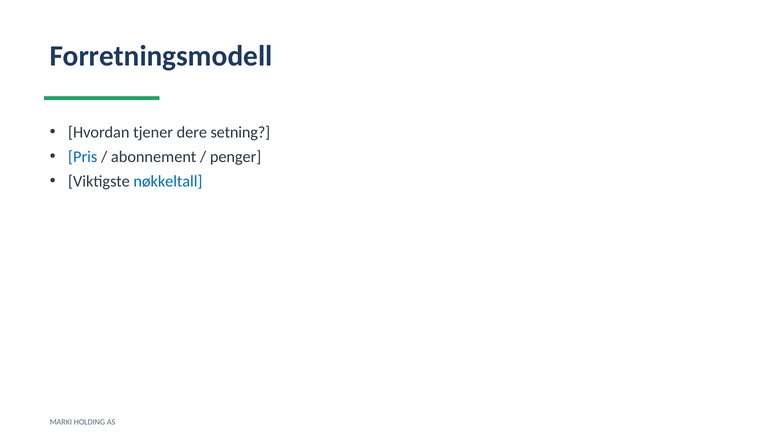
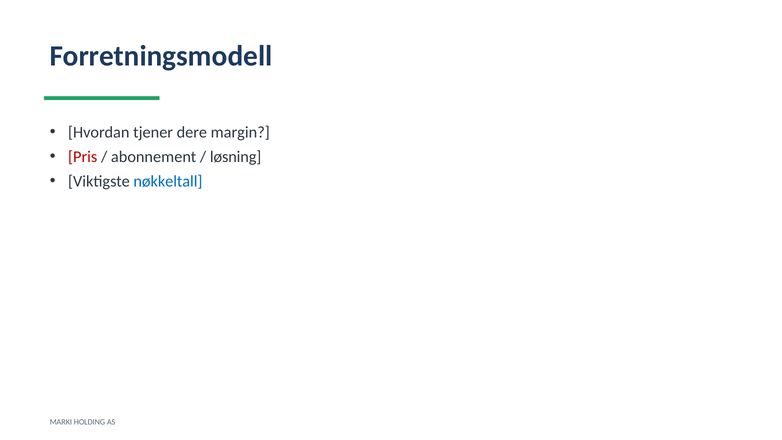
setning: setning -> margin (240, 132)
Pris colour: blue -> red (83, 157)
penger: penger -> løsning (236, 157)
